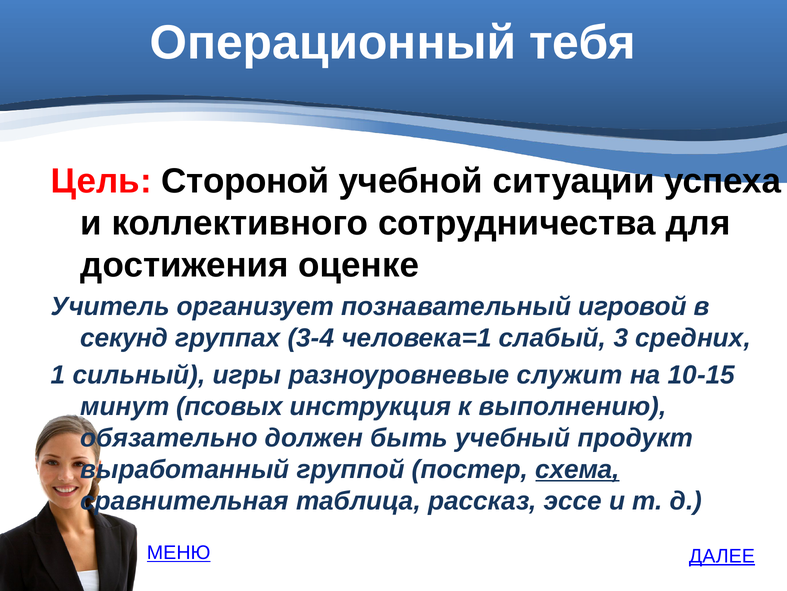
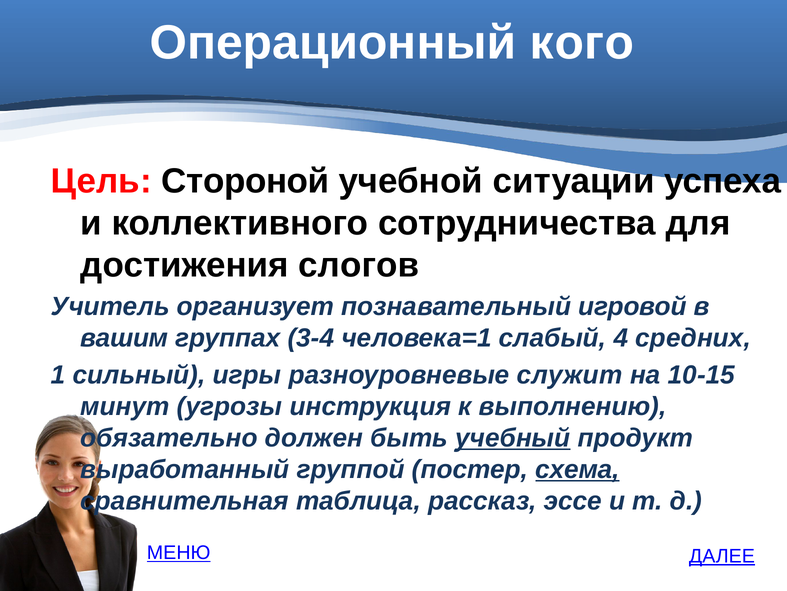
тебя: тебя -> кого (582, 43)
оценке: оценке -> слогов (359, 265)
секунд: секунд -> вашим (124, 338)
3: 3 -> 4 (621, 338)
псовых: псовых -> угрозы (230, 406)
учебный underline: none -> present (513, 438)
